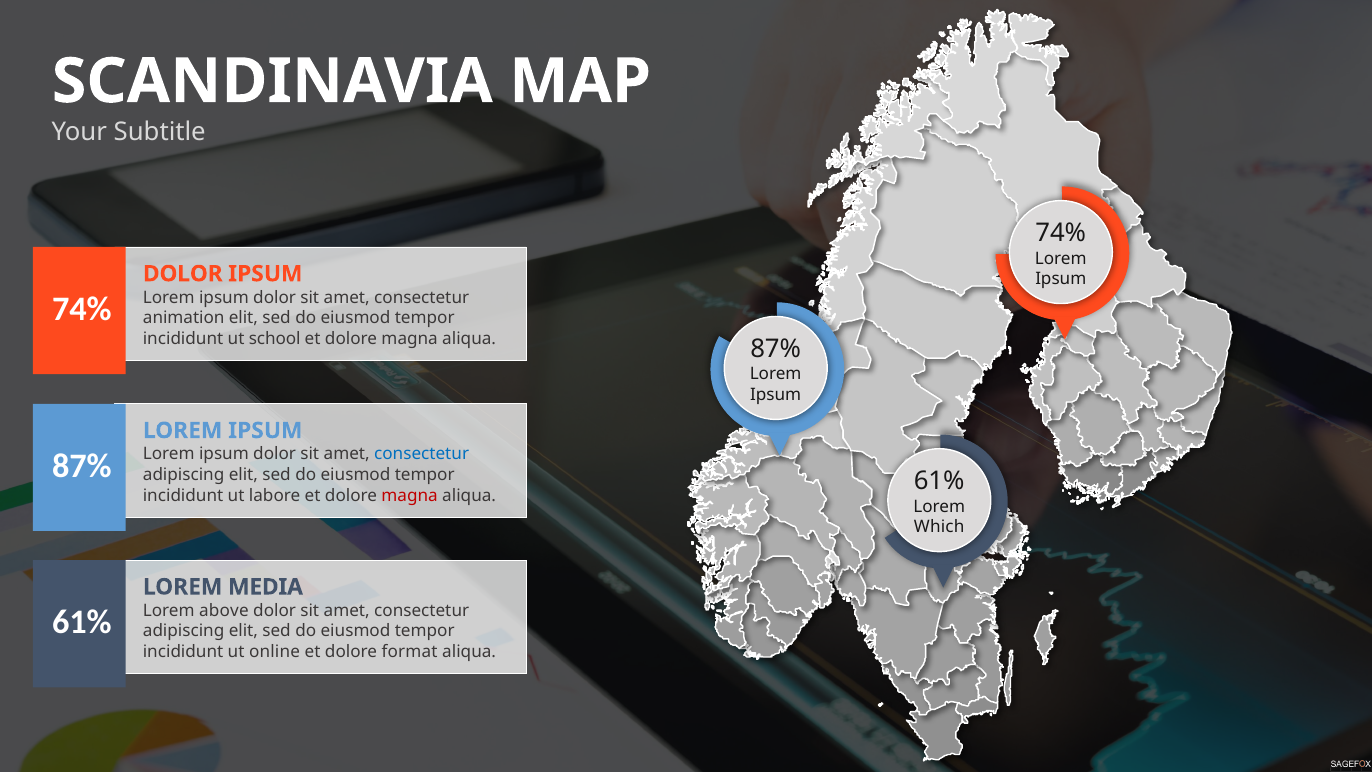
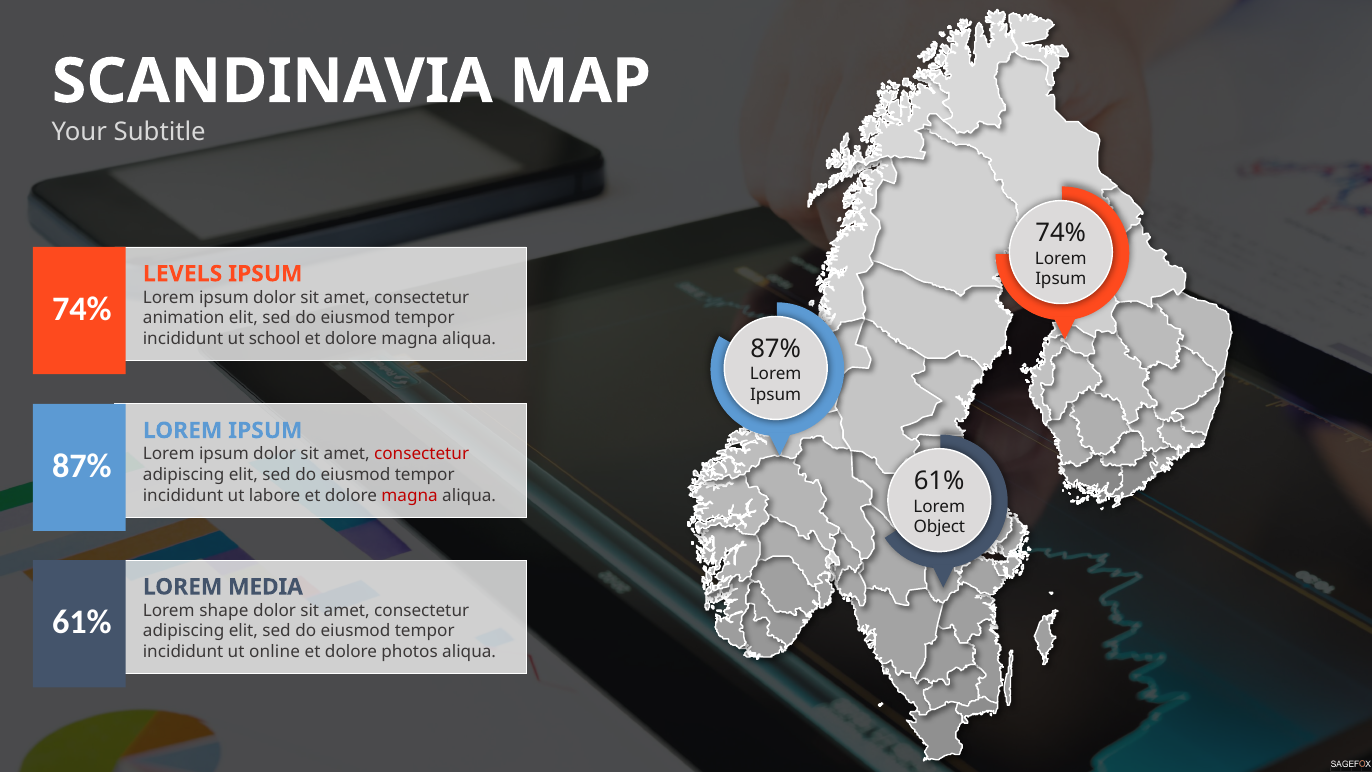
DOLOR: DOLOR -> LEVELS (183, 274)
consectetur colour: blue -> red (422, 454)
Which: Which -> Object (939, 527)
above: above -> shape (224, 610)
format: format -> photos (410, 652)
